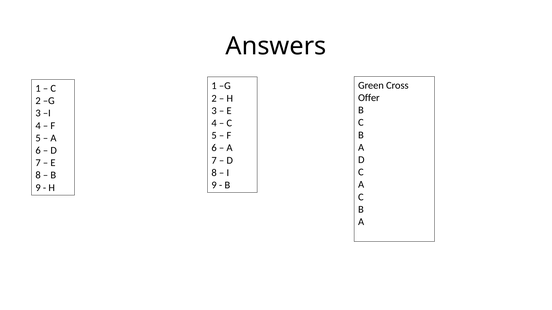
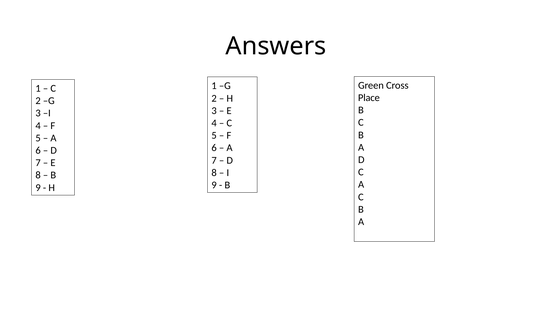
Offer: Offer -> Place (369, 98)
